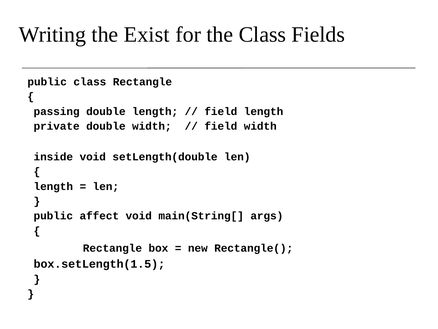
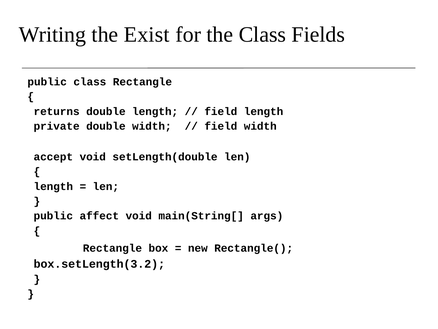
passing: passing -> returns (57, 111)
inside: inside -> accept (53, 157)
box.setLength(1.5: box.setLength(1.5 -> box.setLength(3.2 (99, 264)
